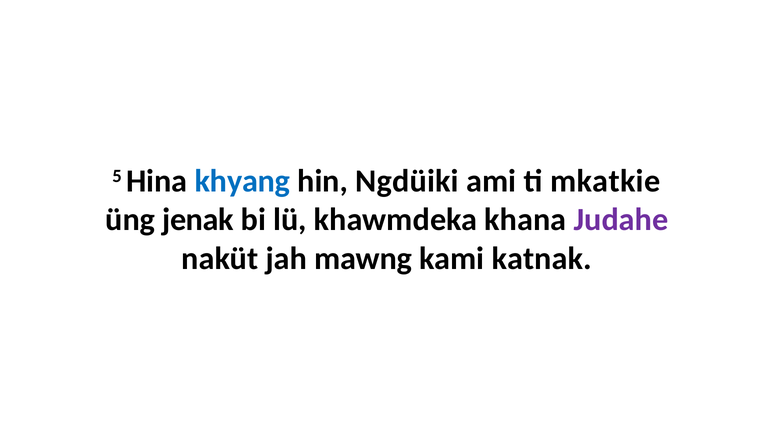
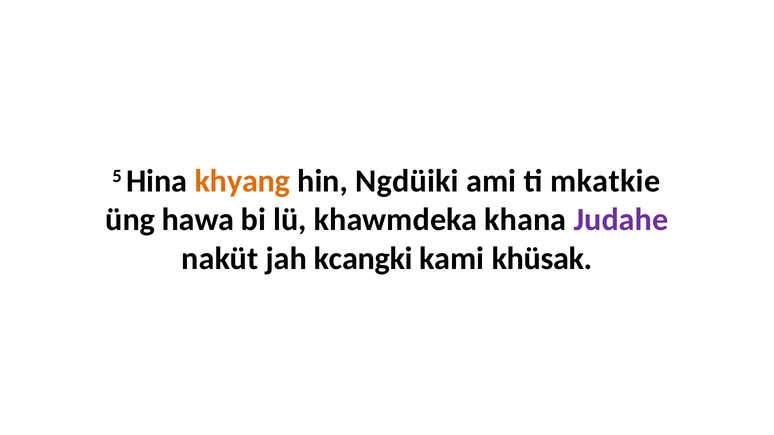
khyang colour: blue -> orange (242, 181)
jenak: jenak -> hawa (198, 220)
mawng: mawng -> kcangki (363, 259)
katnak: katnak -> khüsak (542, 259)
